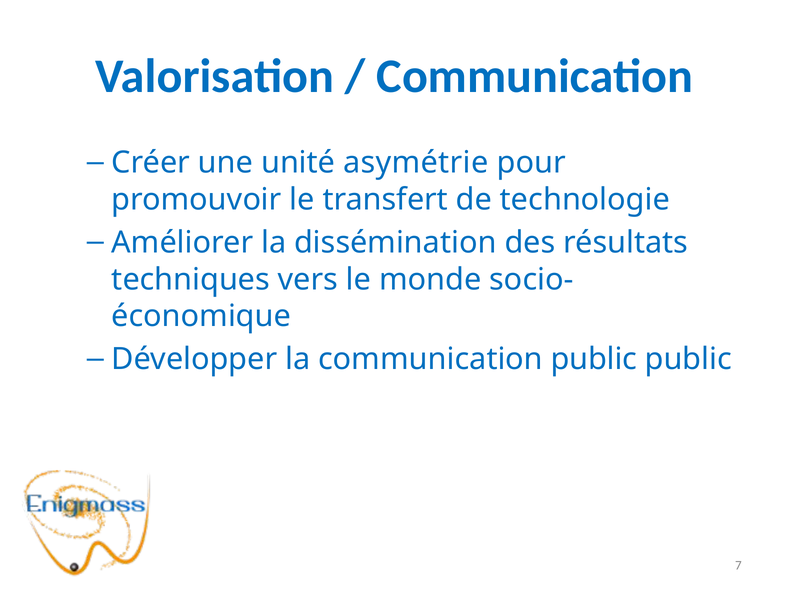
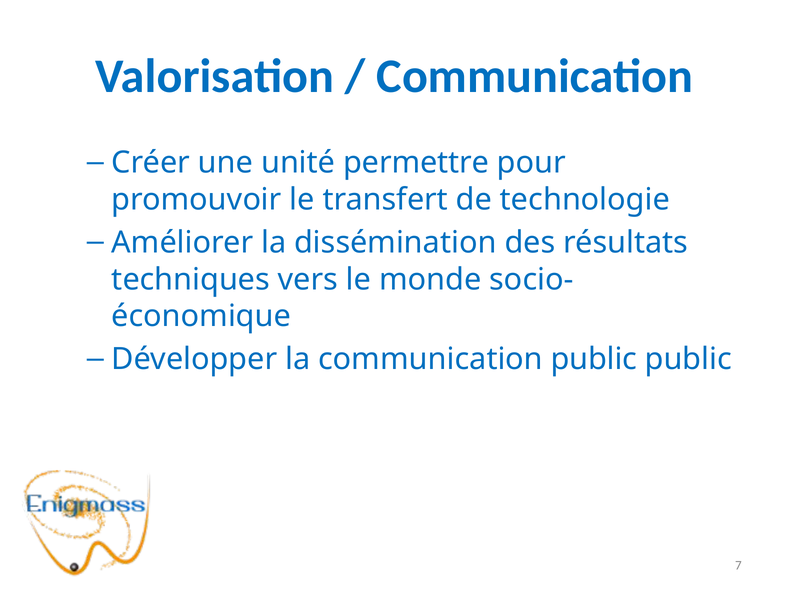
asymétrie: asymétrie -> permettre (416, 163)
